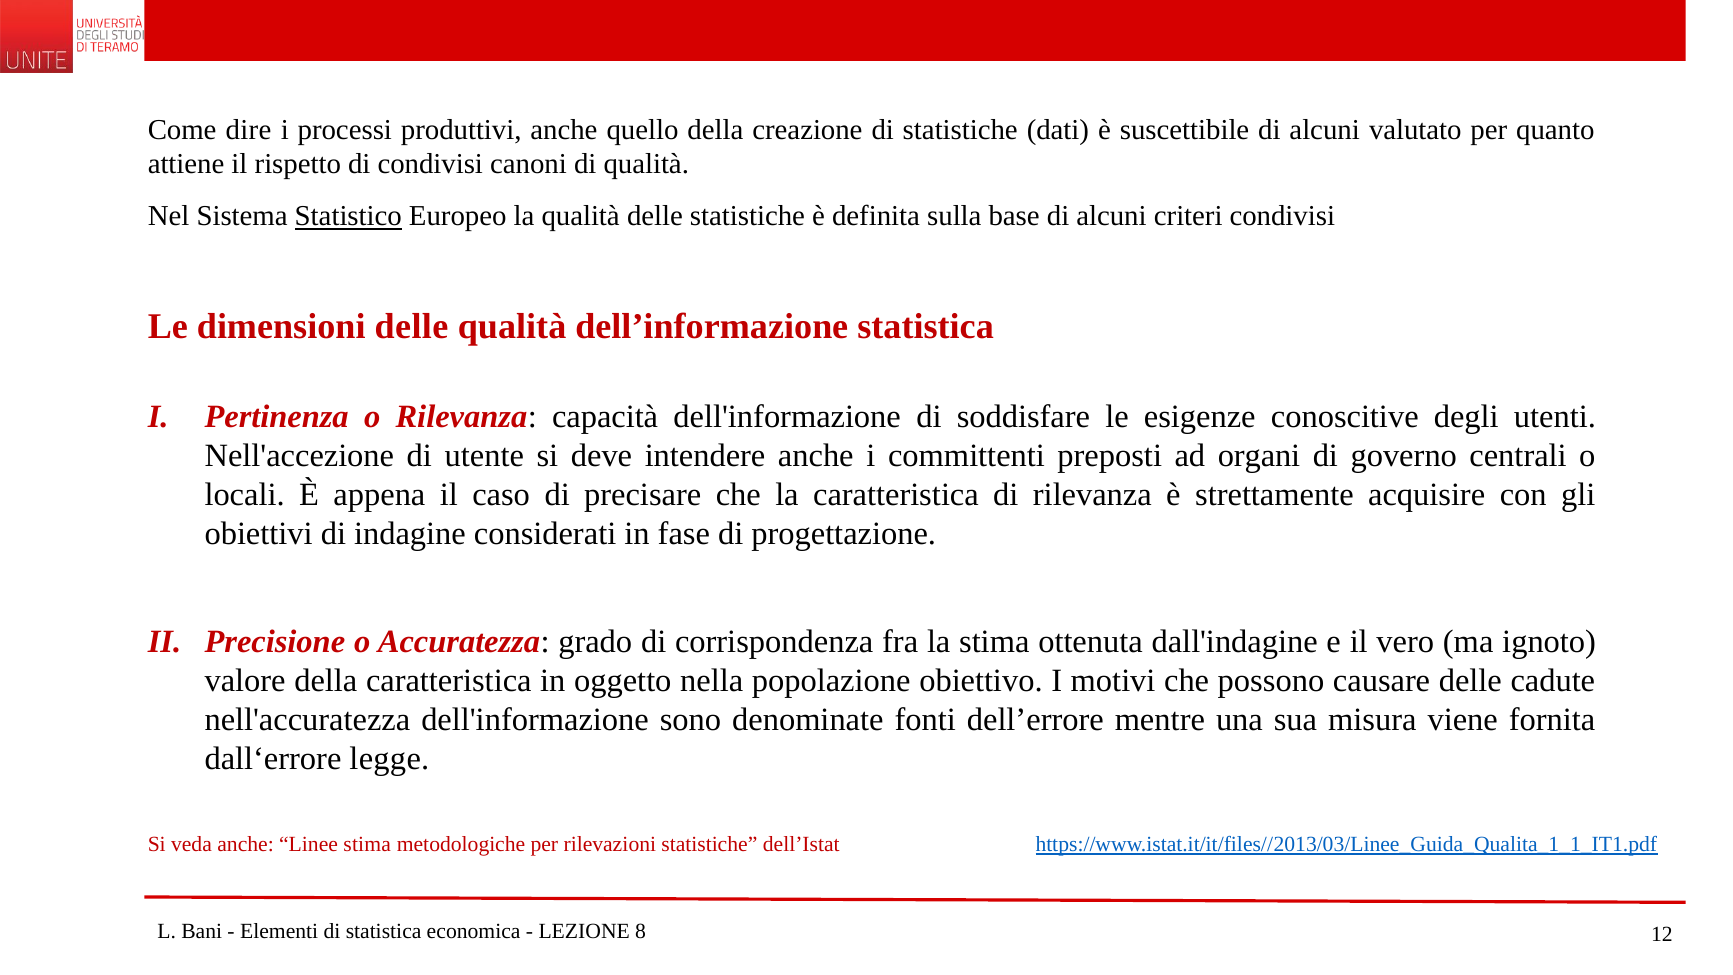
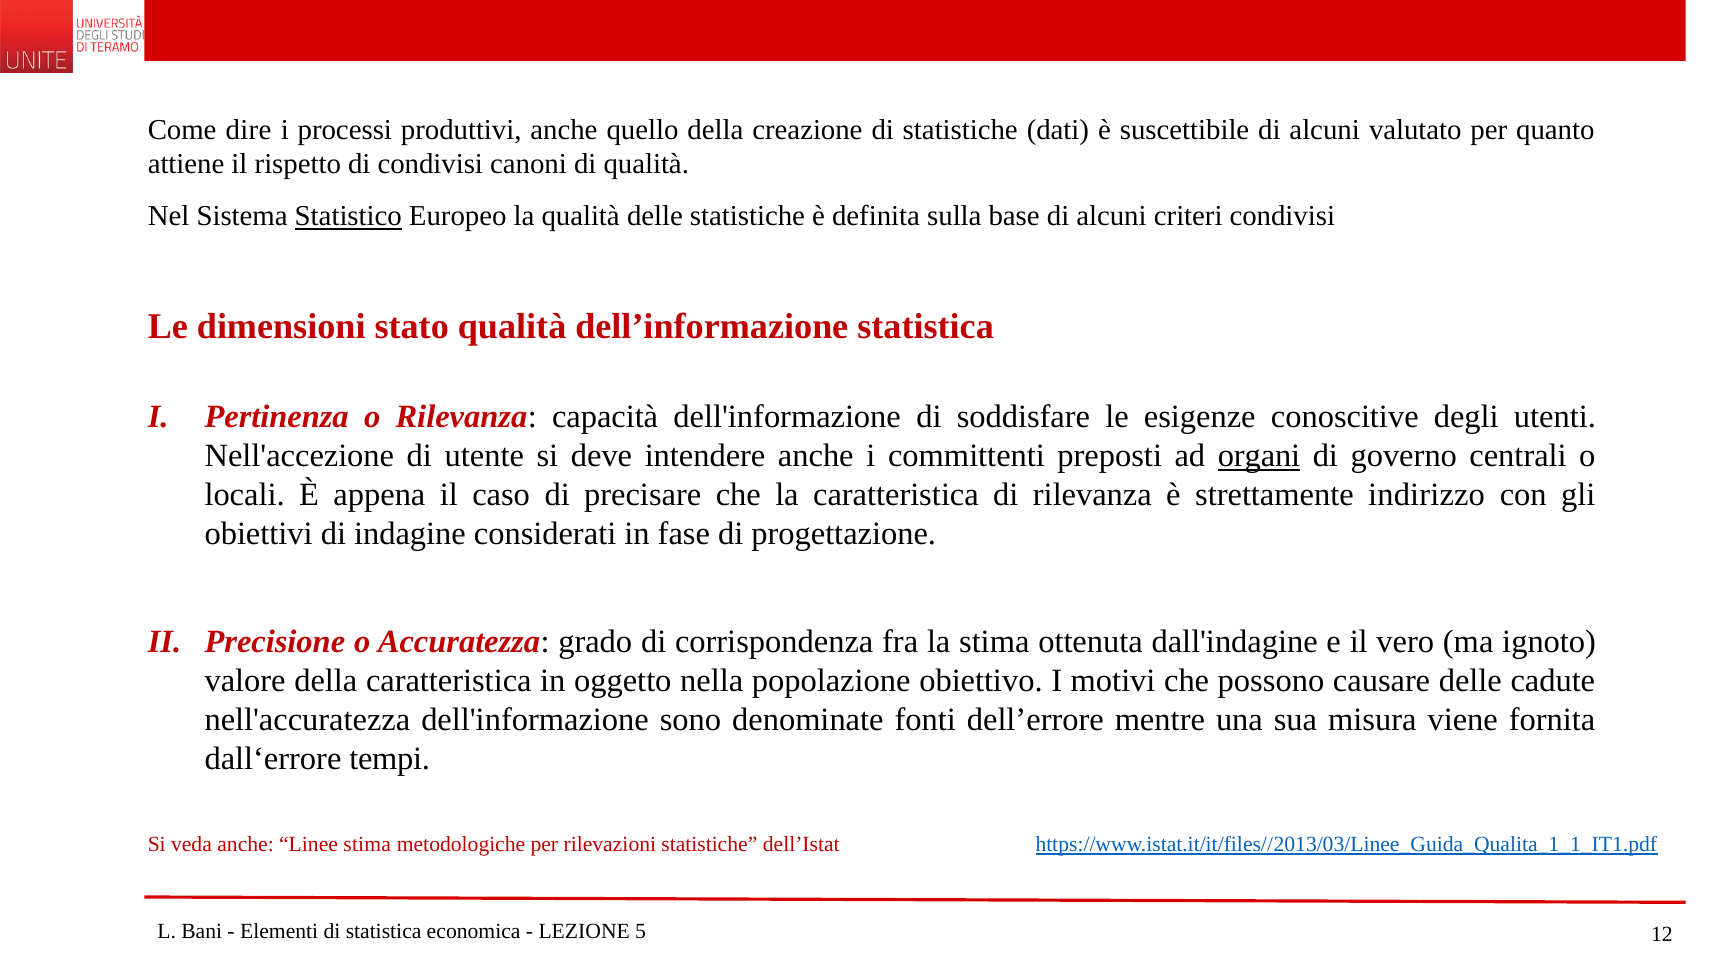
dimensioni delle: delle -> stato (412, 326)
organi underline: none -> present (1259, 456)
acquisire: acquisire -> indirizzo (1427, 495)
legge: legge -> tempi (390, 758)
8: 8 -> 5 (641, 931)
